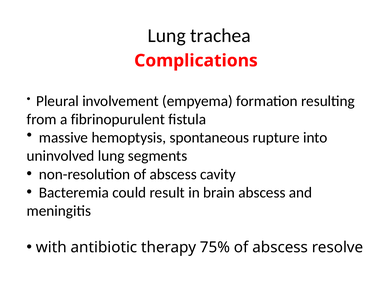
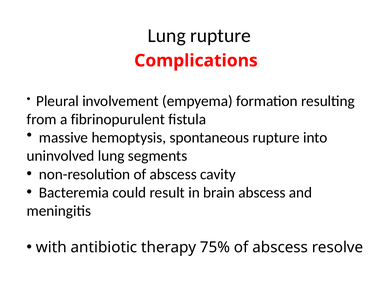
Lung trachea: trachea -> rupture (220, 36)
